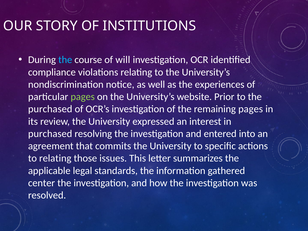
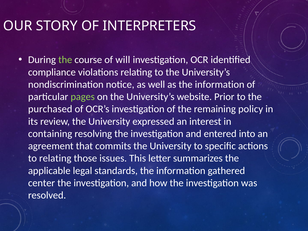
INSTITUTIONS: INSTITUTIONS -> INTERPRETERS (149, 26)
the colour: light blue -> light green (65, 60)
as the experiences: experiences -> information (220, 84)
remaining pages: pages -> policy (251, 109)
purchased: purchased -> containing (50, 134)
